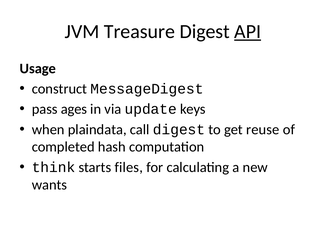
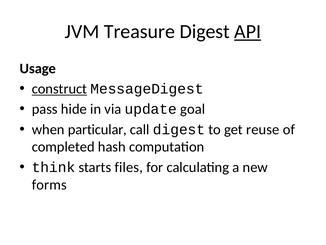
construct underline: none -> present (59, 89)
ages: ages -> hide (74, 109)
keys: keys -> goal (193, 109)
plaindata: plaindata -> particular (97, 129)
wants: wants -> forms (49, 184)
